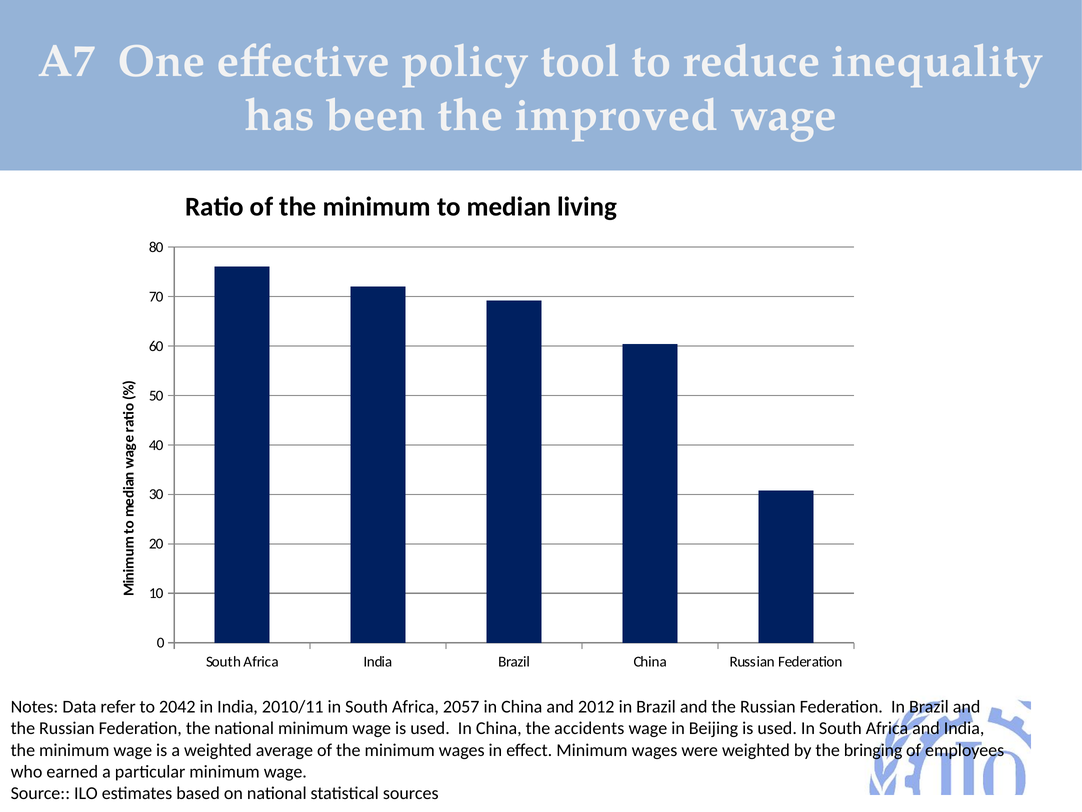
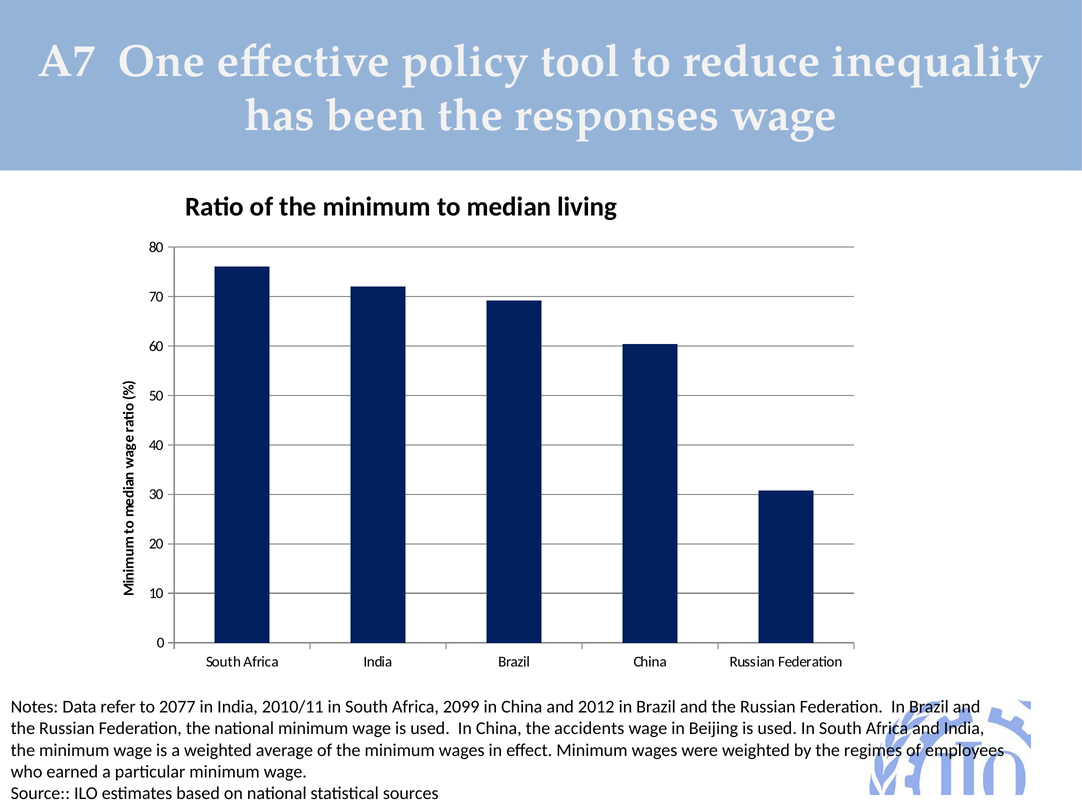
improved: improved -> responses (617, 115)
2042: 2042 -> 2077 (177, 706)
2057: 2057 -> 2099 (461, 706)
bringing: bringing -> regimes (873, 750)
